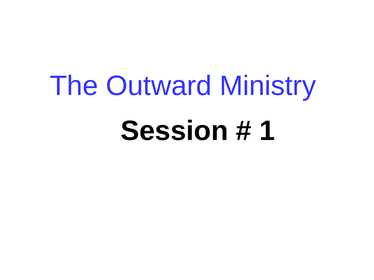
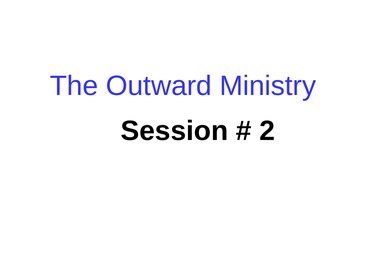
1: 1 -> 2 (267, 131)
